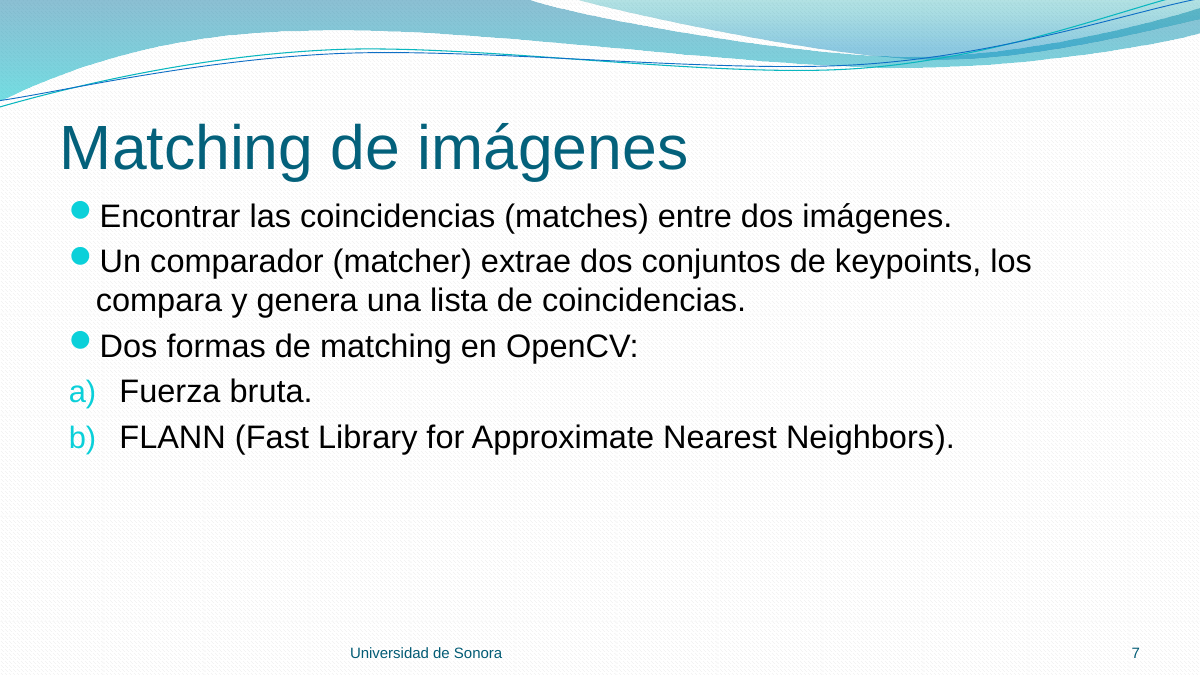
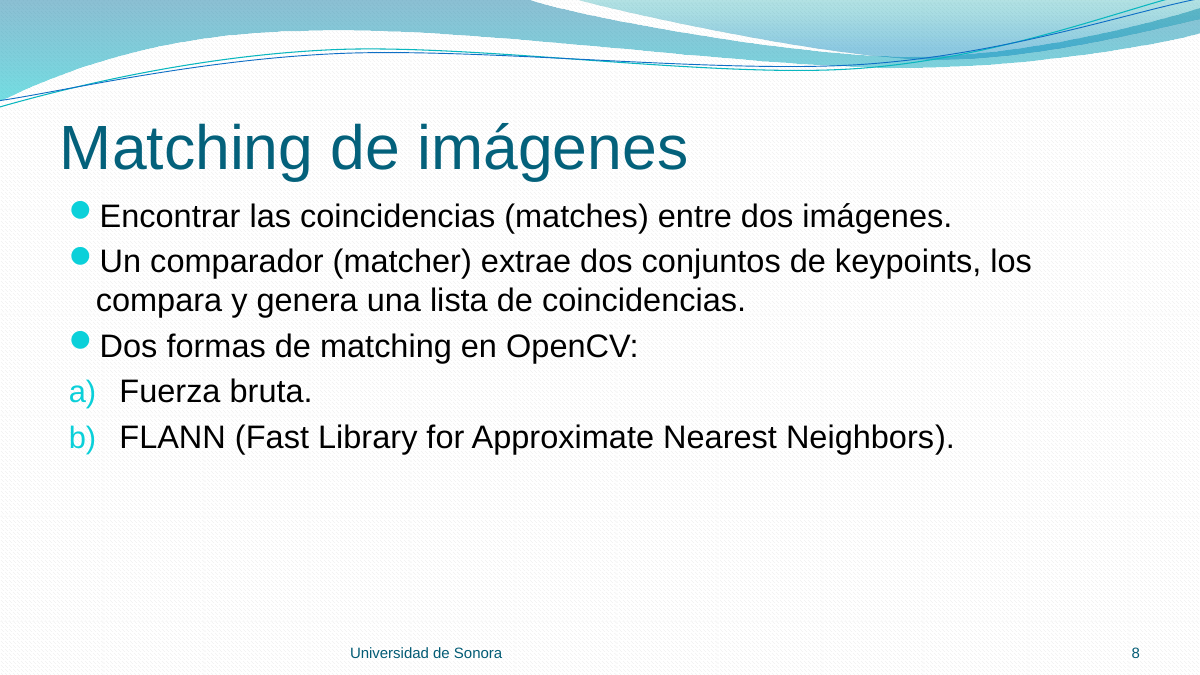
7: 7 -> 8 (1136, 654)
